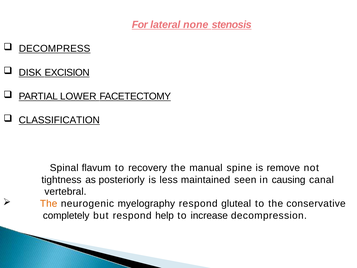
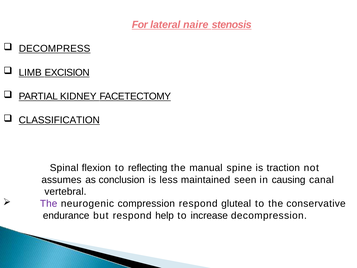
none: none -> naire (196, 25)
DISK: DISK -> LIMB (30, 72)
LOWER: LOWER -> KIDNEY (78, 96)
flavum: flavum -> flexion (96, 168)
recovery: recovery -> reflecting (148, 168)
remove: remove -> traction (283, 168)
tightness: tightness -> assumes (61, 180)
posteriorly: posteriorly -> conclusion (122, 180)
The colour: orange -> purple (49, 203)
myelography: myelography -> compression (146, 203)
completely: completely -> endurance (66, 215)
